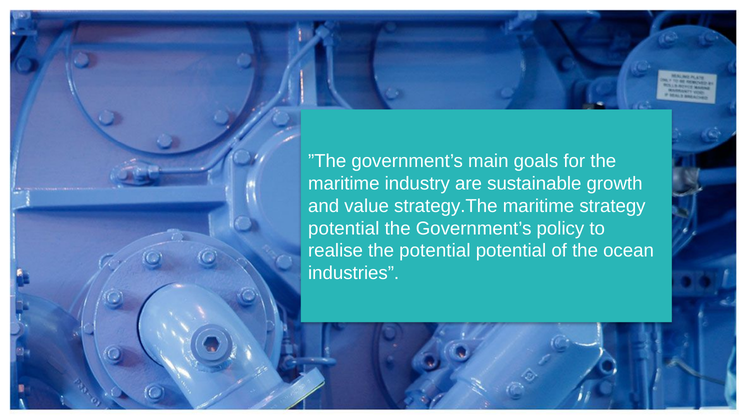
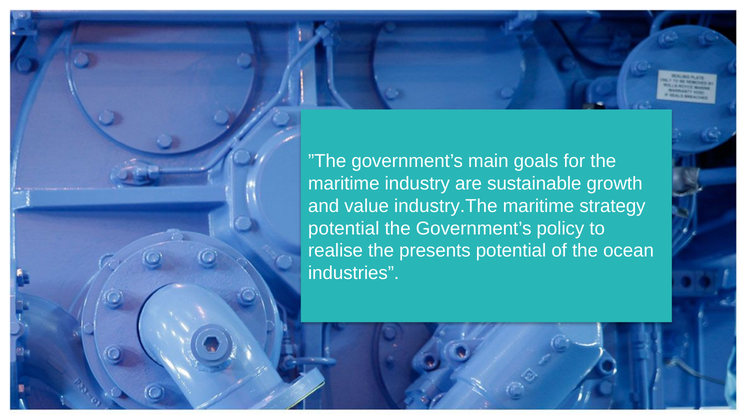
strategy.The: strategy.The -> industry.The (446, 206)
the potential: potential -> presents (435, 251)
